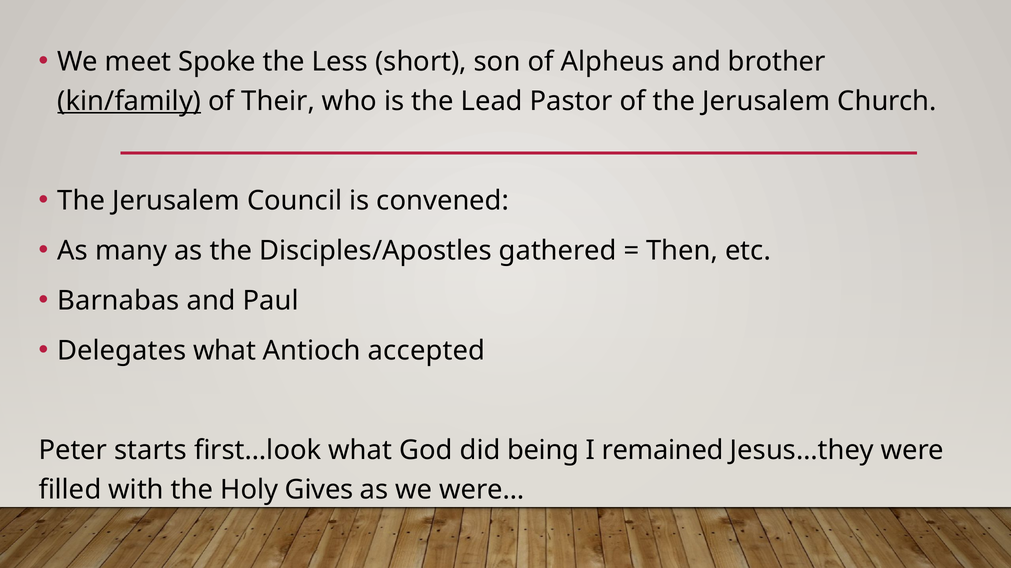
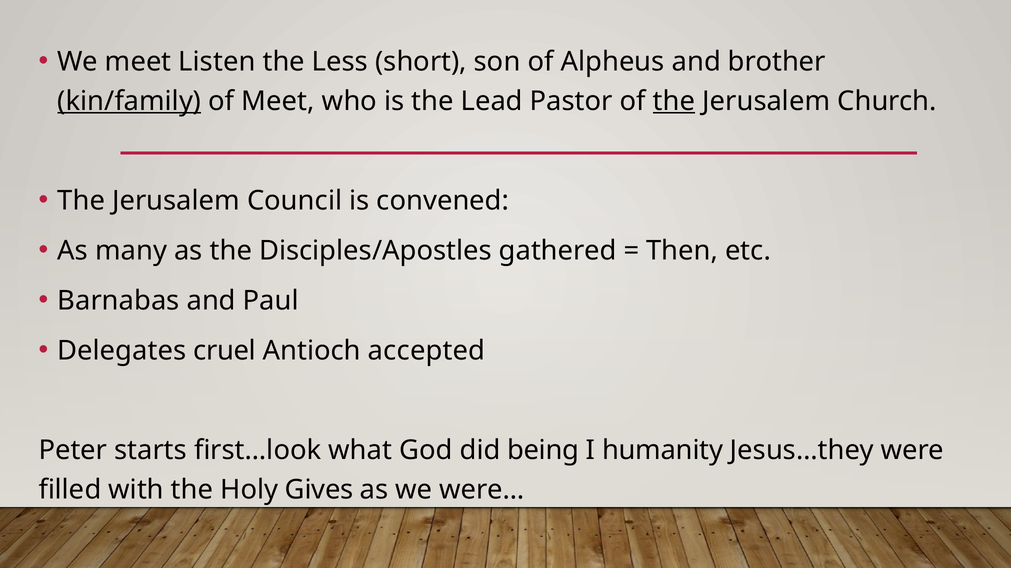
Spoke: Spoke -> Listen (217, 62)
of Their: Their -> Meet (278, 101)
the underline: none -> present (674, 101)
Delegates what: what -> cruel (225, 351)
remained: remained -> humanity (663, 451)
